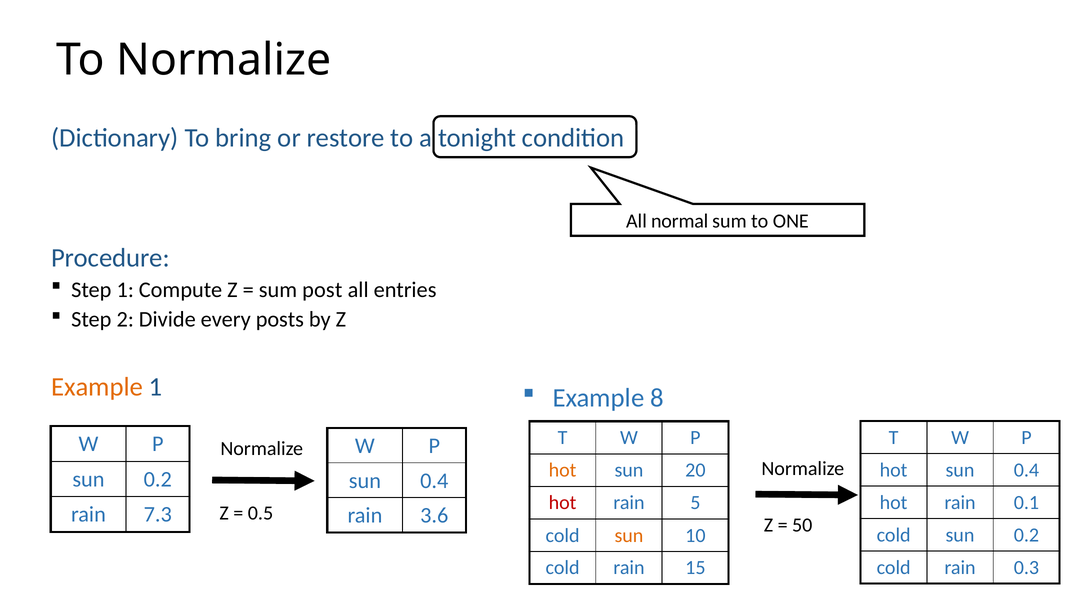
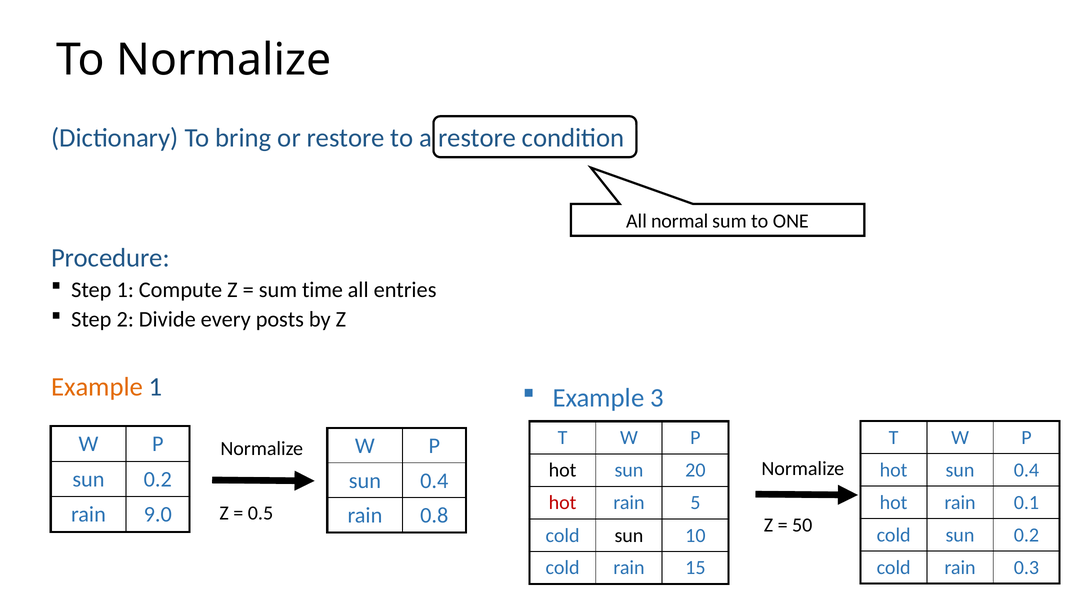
a tonight: tonight -> restore (477, 138)
post: post -> time (322, 290)
8: 8 -> 3 (657, 398)
hot colour: orange -> black (563, 470)
7.3: 7.3 -> 9.0 (158, 514)
3.6: 3.6 -> 0.8 (434, 515)
sun colour: orange -> black (629, 535)
